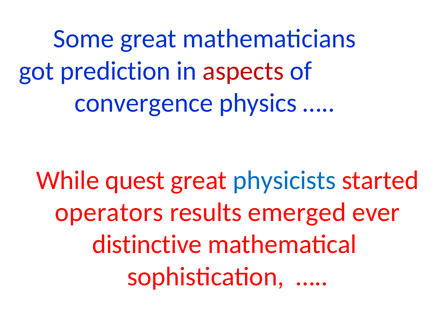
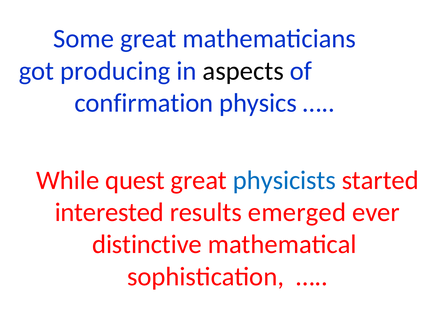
prediction: prediction -> producing (115, 71)
aspects colour: red -> black (243, 71)
convergence: convergence -> confirmation (144, 103)
operators: operators -> interested (109, 212)
